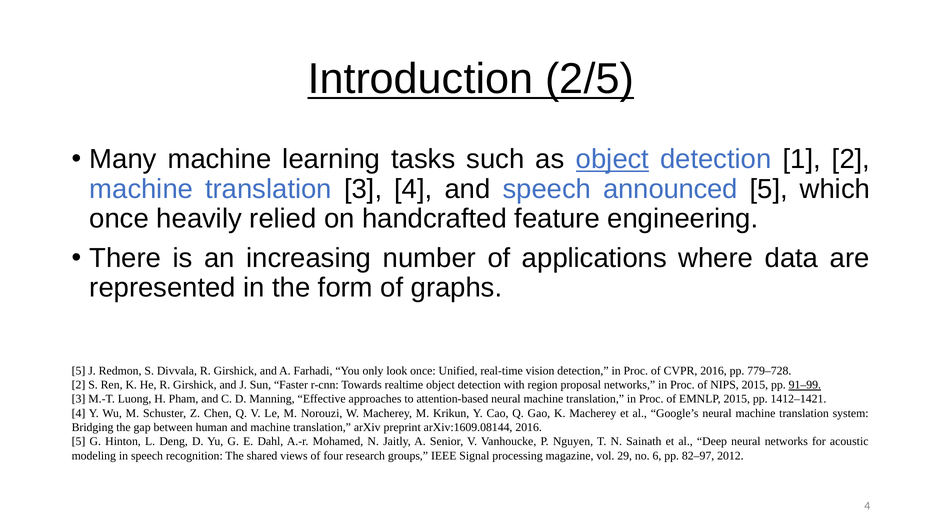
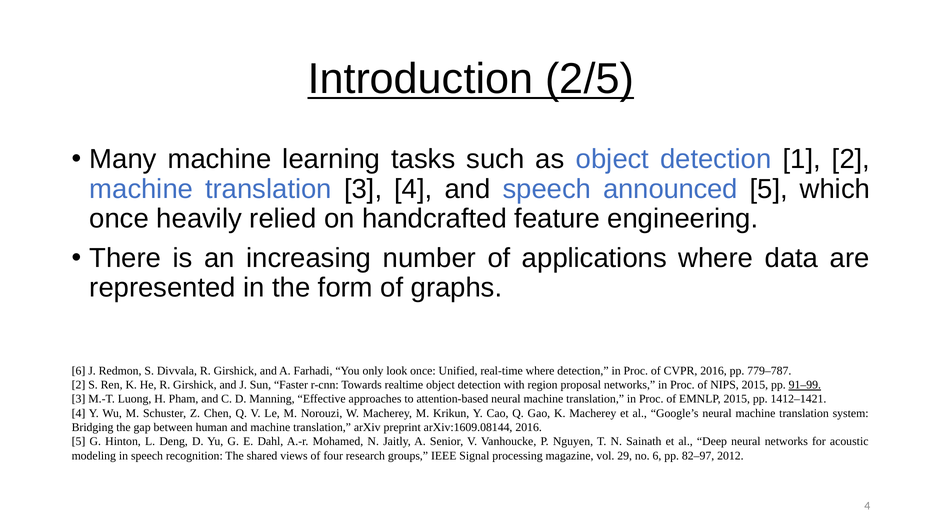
object underline: present -> none (613, 159)
5: 5 -> 6 (79, 371)
real-time vision: vision -> where (540, 371)
779–728: 779–728 -> 779–787 (769, 371)
